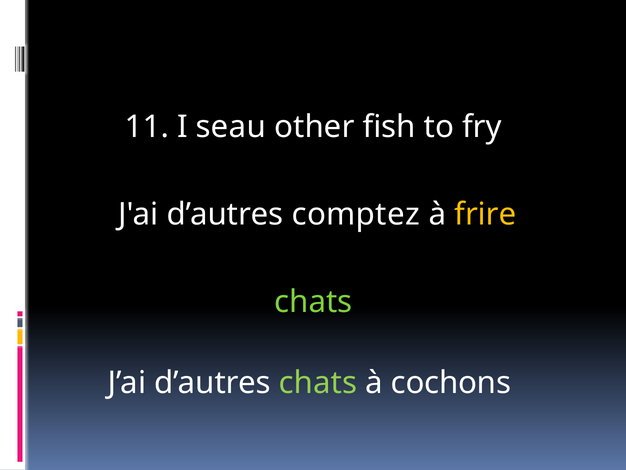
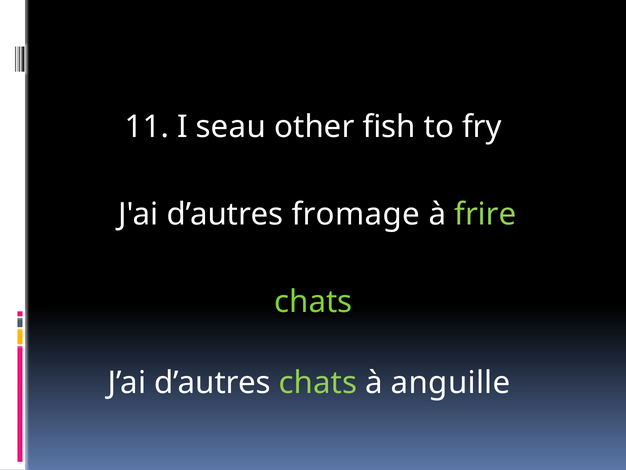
comptez: comptez -> fromage (356, 214)
frire colour: yellow -> light green (485, 214)
cochons: cochons -> anguille (451, 383)
